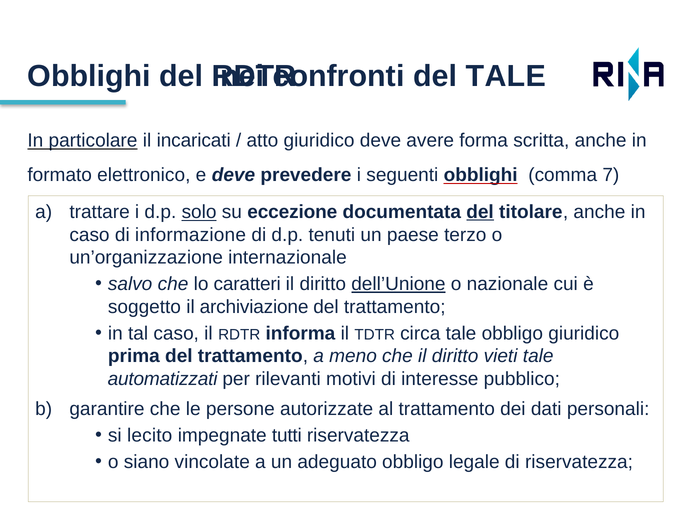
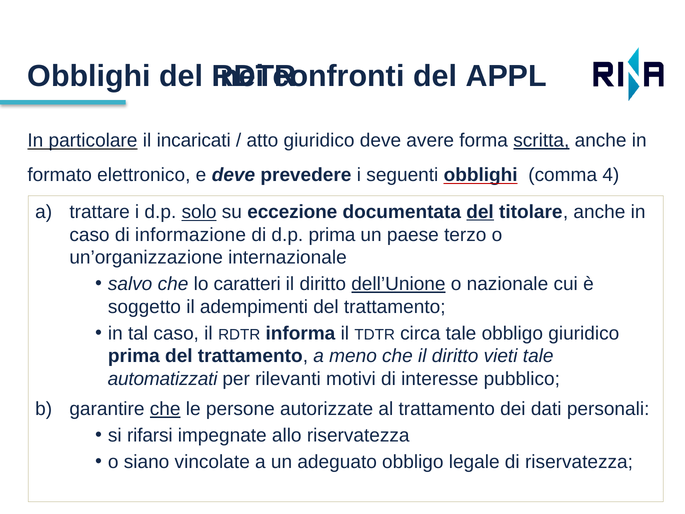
del TALE: TALE -> APPL (506, 76)
scritta underline: none -> present (541, 141)
7: 7 -> 4 (611, 175)
d.p tenuti: tenuti -> prima (332, 235)
archiviazione: archiviazione -> adempimenti (254, 307)
che underline: none -> present (165, 409)
lecito: lecito -> rifarsi (150, 435)
tutti: tutti -> allo (287, 435)
